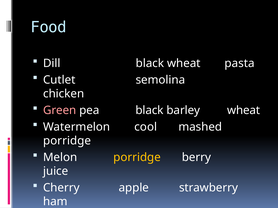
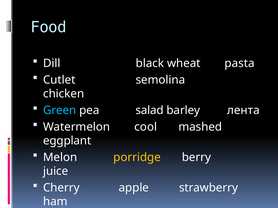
Green colour: pink -> light blue (60, 111)
pea black: black -> salad (150, 111)
barley wheat: wheat -> лента (243, 111)
porridge: porridge -> eggplant (67, 141)
